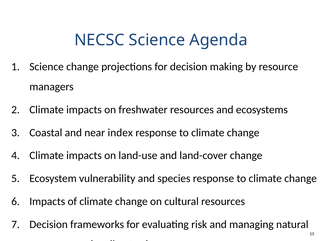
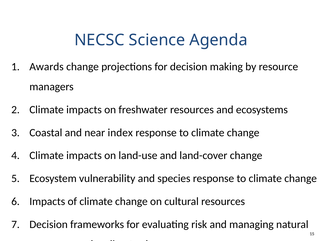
Science: Science -> Awards (47, 67)
